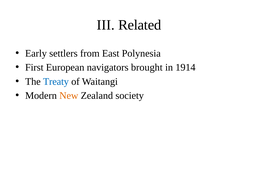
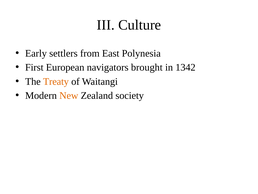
Related: Related -> Culture (140, 25)
1914: 1914 -> 1342 (185, 67)
Treaty colour: blue -> orange (56, 81)
